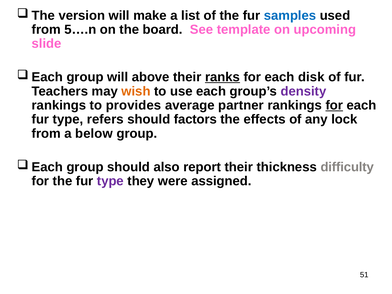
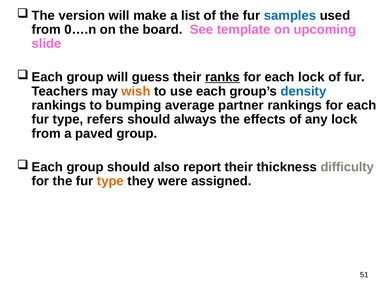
5….n: 5….n -> 0….n (80, 30)
above: above -> guess (151, 77)
each disk: disk -> lock (311, 77)
density colour: purple -> blue (303, 91)
provides: provides -> bumping (134, 105)
for underline: present -> none (334, 105)
factors: factors -> always (195, 119)
below: below -> paved (94, 134)
type colour: purple -> orange (110, 181)
